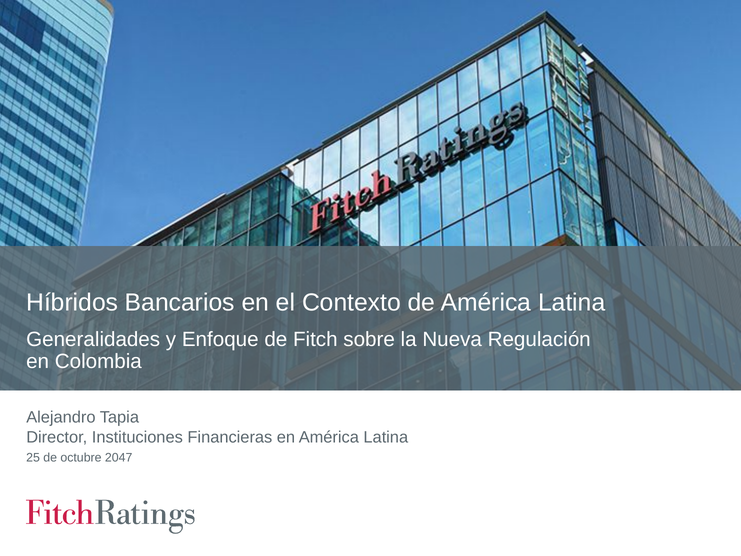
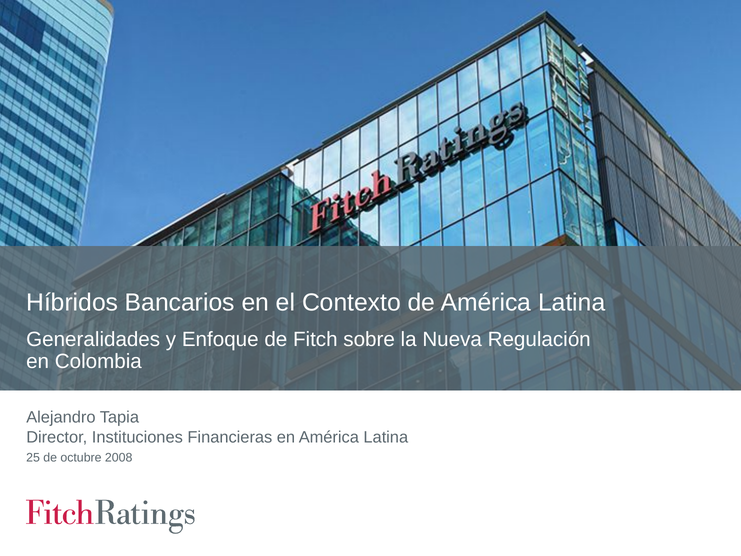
2047: 2047 -> 2008 (119, 458)
